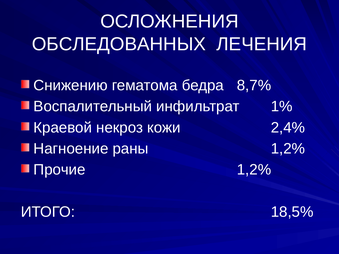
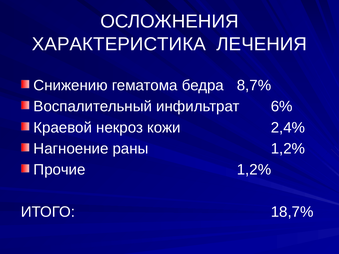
ОБСЛЕДОВАННЫХ: ОБСЛЕДОВАННЫХ -> ХАРАКТЕРИСТИКА (119, 44)
1%: 1% -> 6% (282, 107)
18,5%: 18,5% -> 18,7% (292, 212)
